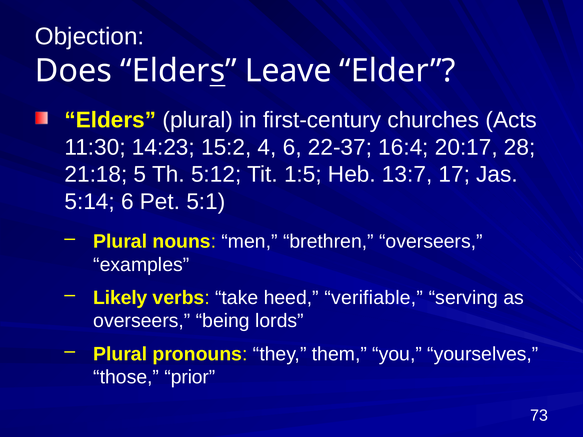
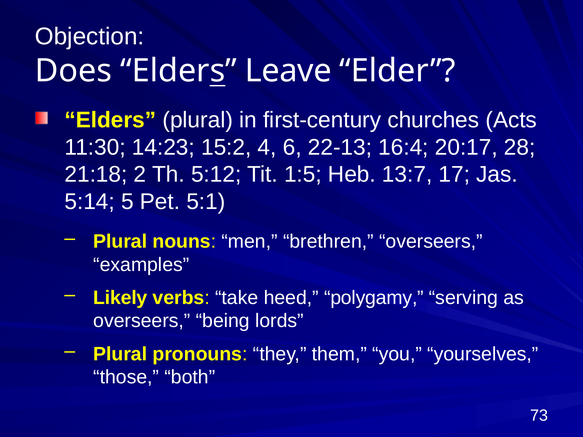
22-37: 22-37 -> 22-13 (340, 147)
5: 5 -> 2 (140, 175)
5:14 6: 6 -> 5 (127, 202)
verifiable: verifiable -> polygamy (374, 298)
prior: prior -> both (190, 377)
